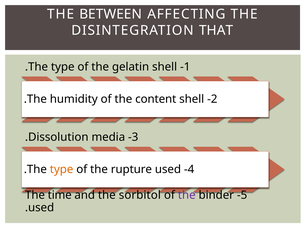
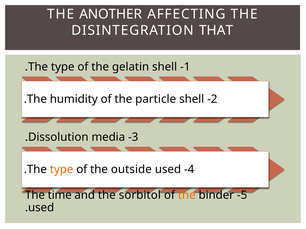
BETWEEN: BETWEEN -> ANOTHER (111, 14)
content: content -> particle (156, 99)
rupture: rupture -> outside (131, 170)
the colour: purple -> orange (187, 196)
